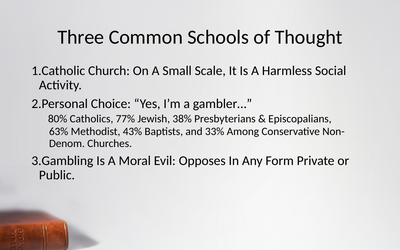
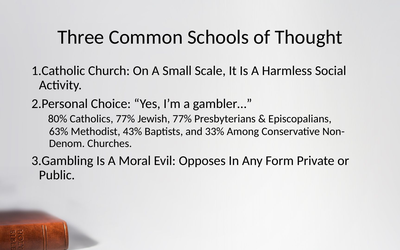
Jewish 38%: 38% -> 77% (182, 119)
